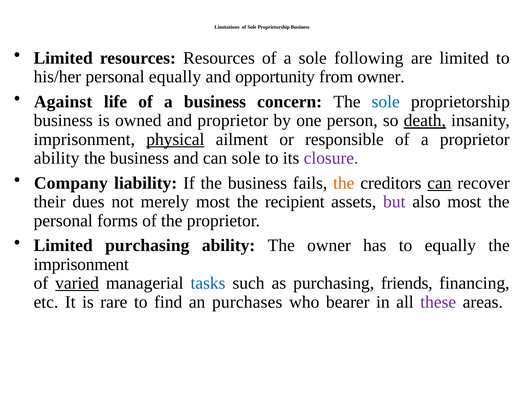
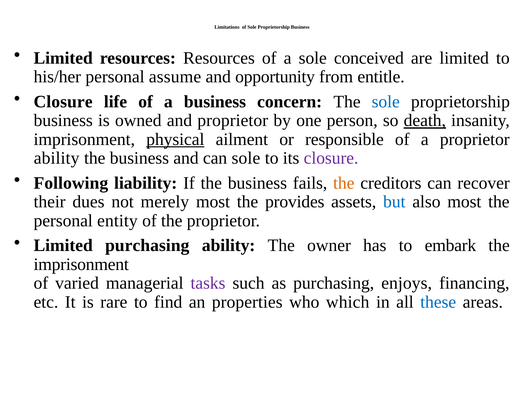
following: following -> conceived (369, 58)
personal equally: equally -> assume (175, 77)
from owner: owner -> entitle (381, 77)
Against: Against -> Closure (63, 102)
Company: Company -> Following (71, 183)
can underline: present -> none (439, 183)
recipient: recipient -> provides (295, 202)
but colour: purple -> blue (394, 202)
forms: forms -> entity (117, 221)
to equally: equally -> embark (450, 245)
varied underline: present -> none (77, 283)
tasks colour: blue -> purple (208, 283)
friends: friends -> enjoys (407, 283)
purchases: purchases -> properties (247, 302)
bearer: bearer -> which (348, 302)
these colour: purple -> blue (438, 302)
